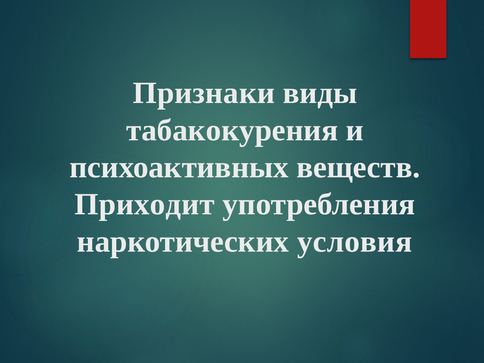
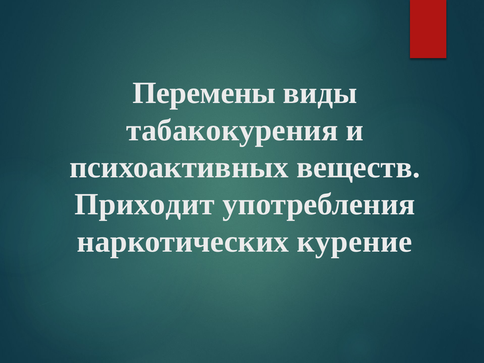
Признаки: Признаки -> Перемены (204, 93)
условия: условия -> курение (355, 242)
